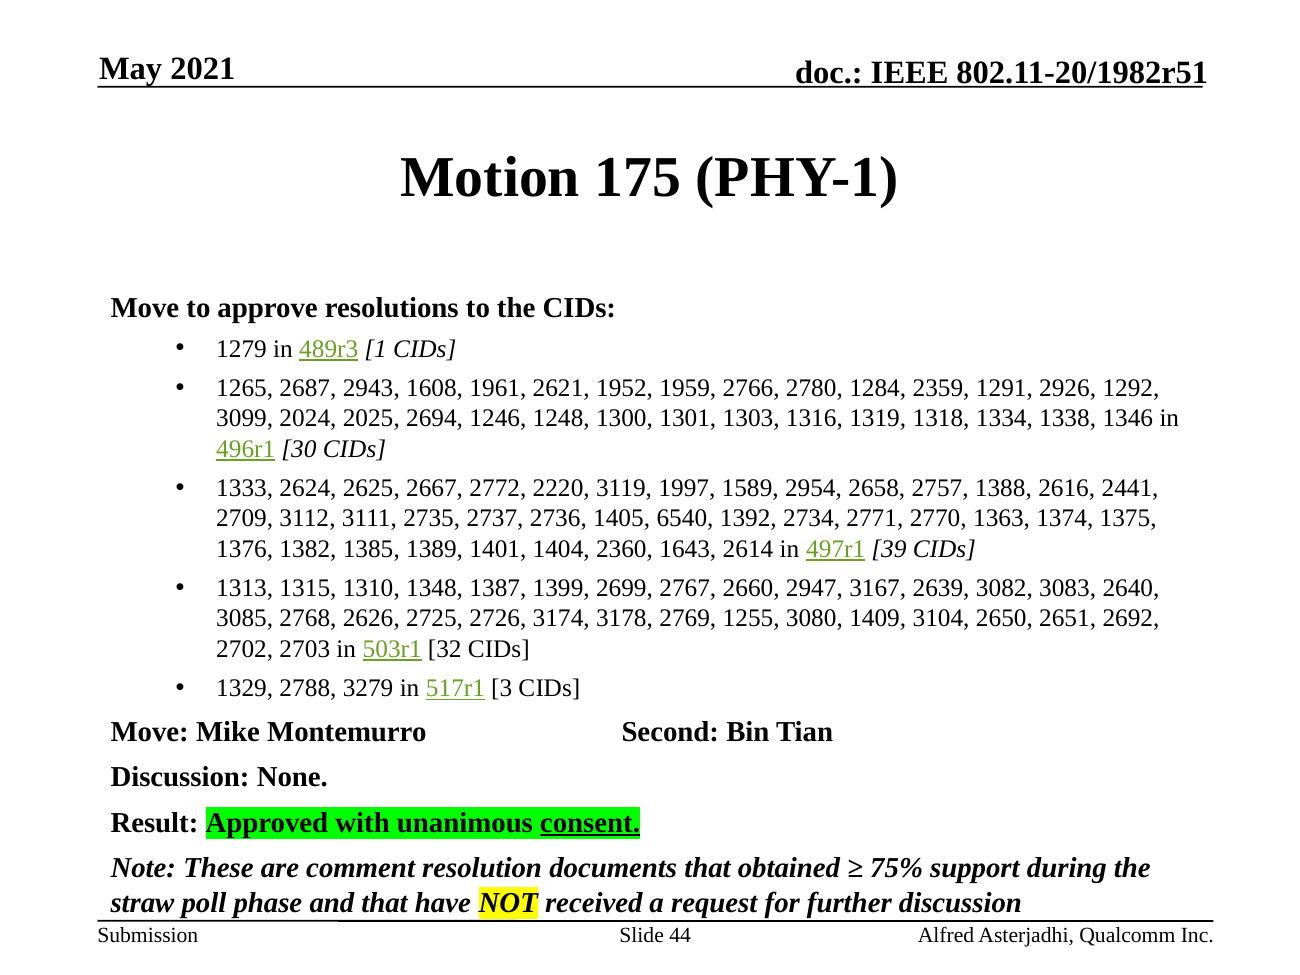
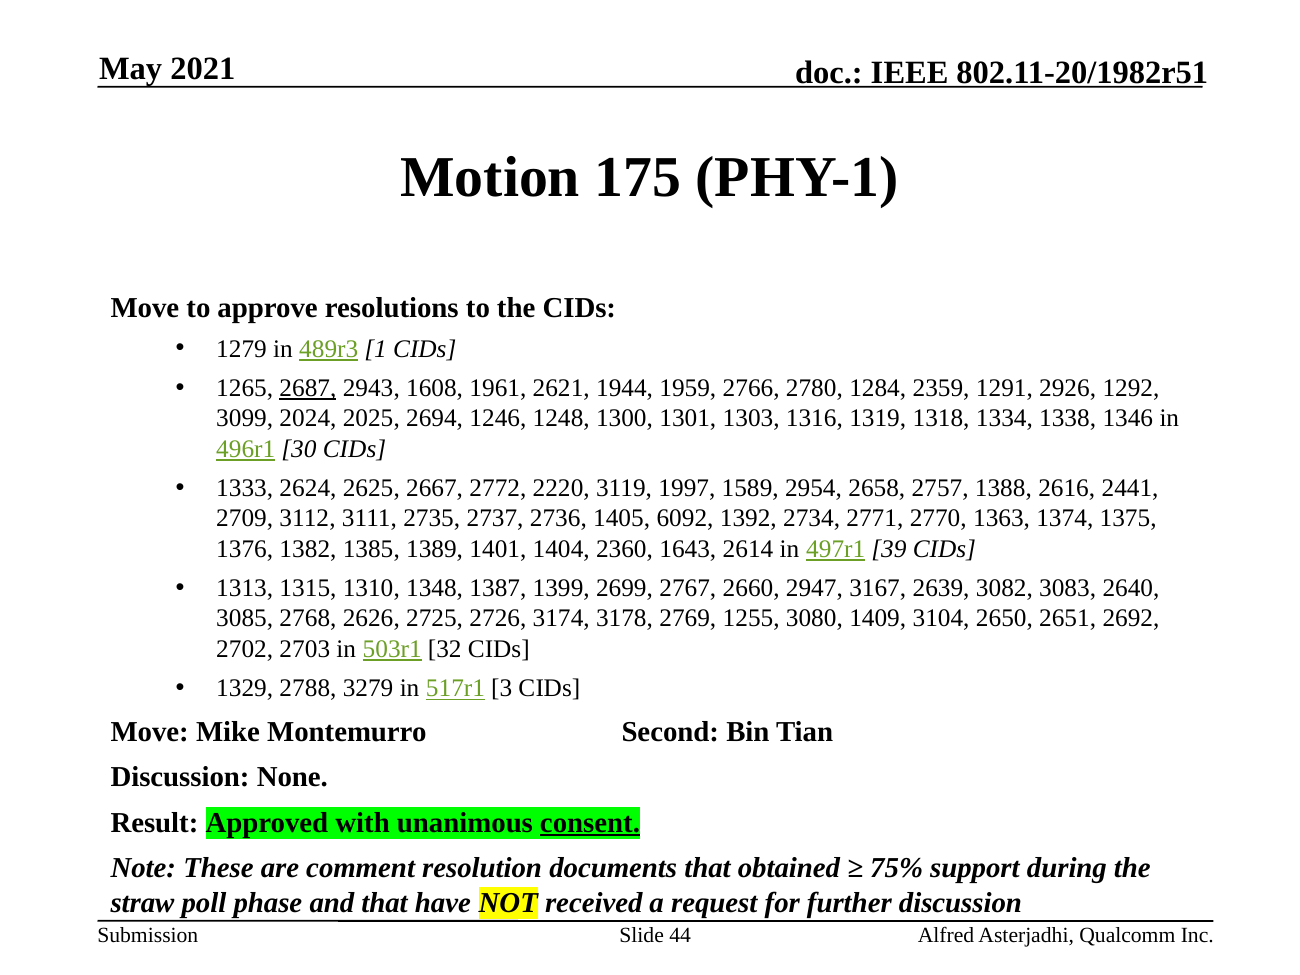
2687 underline: none -> present (308, 388)
1952: 1952 -> 1944 (625, 388)
6540: 6540 -> 6092 (685, 519)
